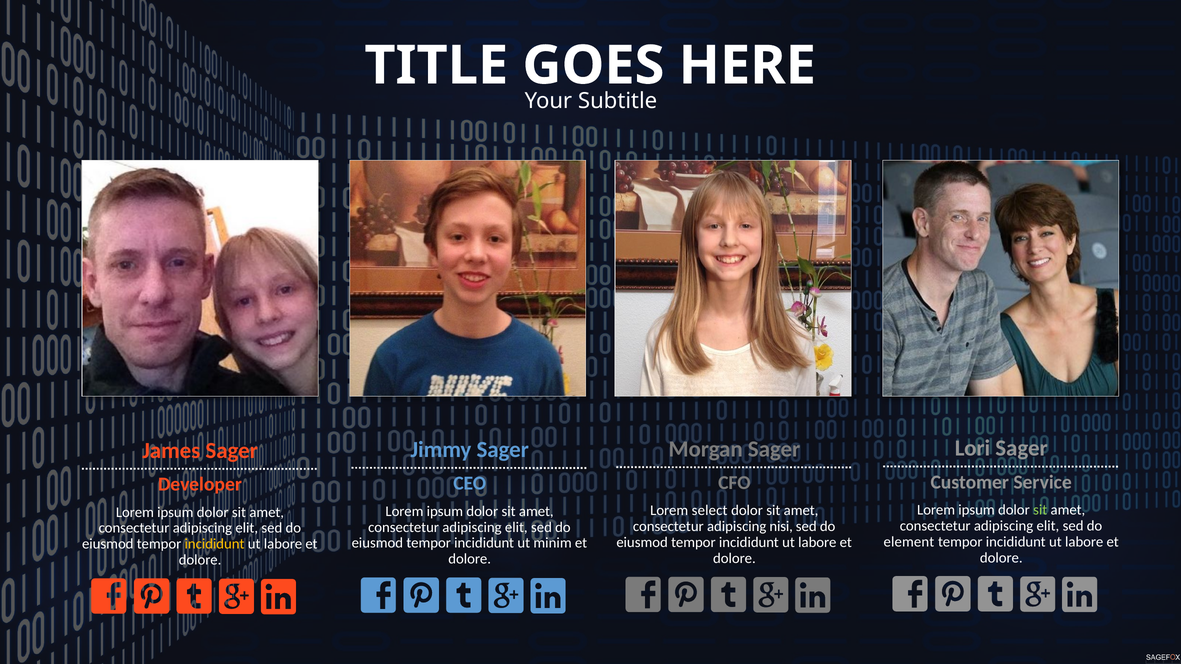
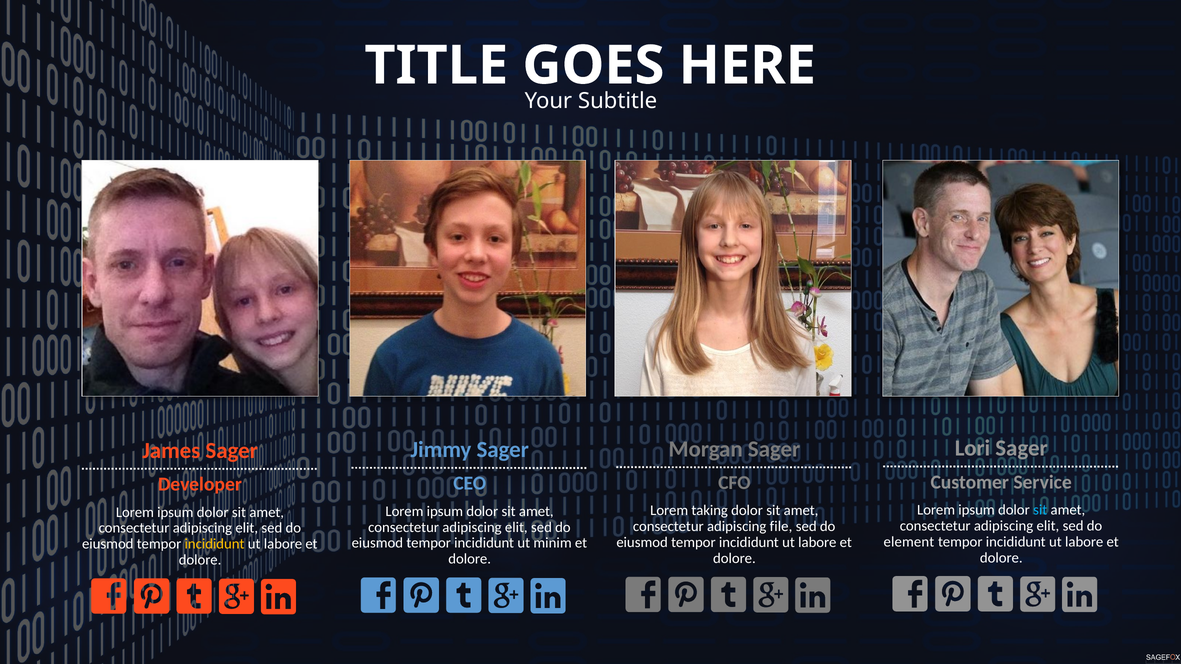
sit colour: light green -> light blue (1040, 510)
select: select -> taking (710, 511)
nisi: nisi -> file (781, 527)
